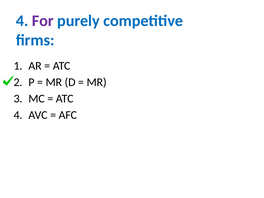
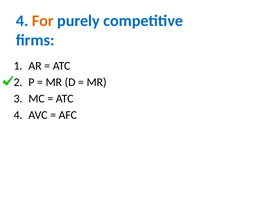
For colour: purple -> orange (43, 21)
